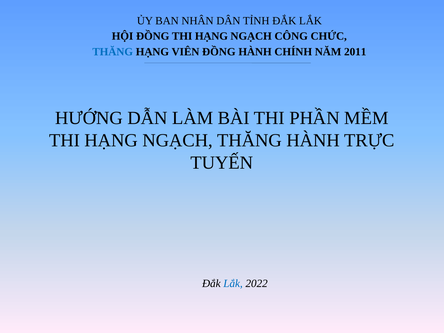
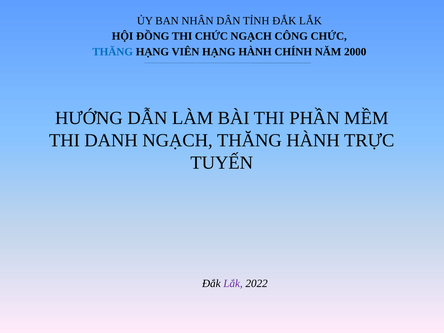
ĐỒNG THI HẠNG: HẠNG -> CHỨC (211, 36)
VIÊN ĐỒNG: ĐỒNG -> HẠNG (219, 52)
2011: 2011 -> 2000 (355, 52)
HẠNG: HẠNG -> DANH (111, 140)
Lắk colour: blue -> purple (233, 283)
